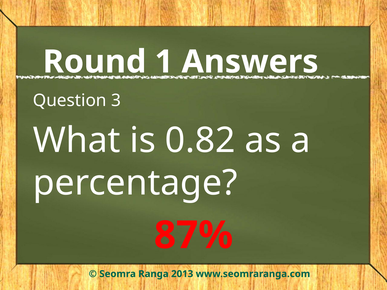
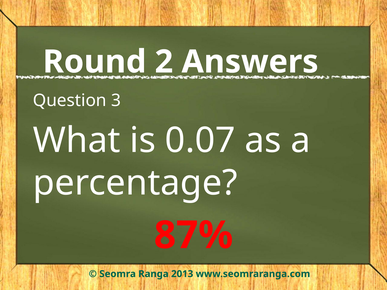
1: 1 -> 2 (164, 62)
0.82: 0.82 -> 0.07 (200, 141)
